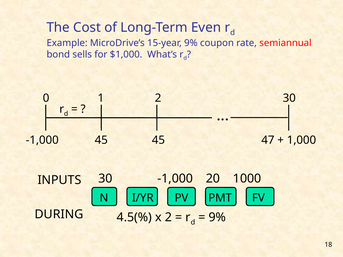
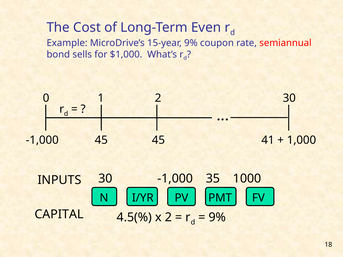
47: 47 -> 41 (268, 140)
20: 20 -> 35 (213, 179)
DURING: DURING -> CAPITAL (59, 214)
